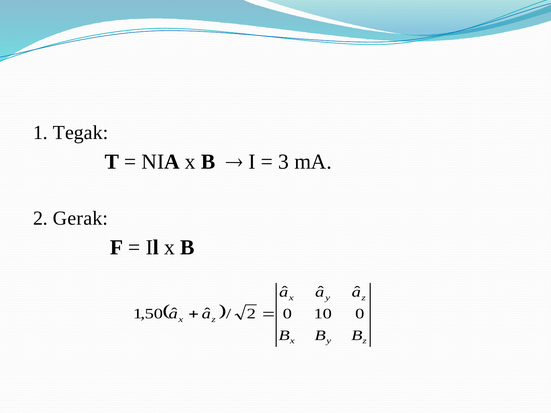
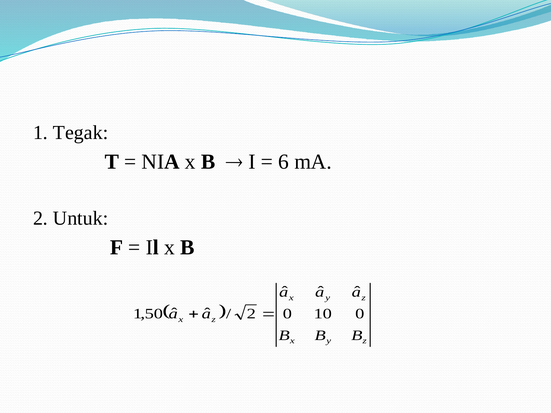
3: 3 -> 6 (284, 162)
Gerak: Gerak -> Untuk (81, 218)
